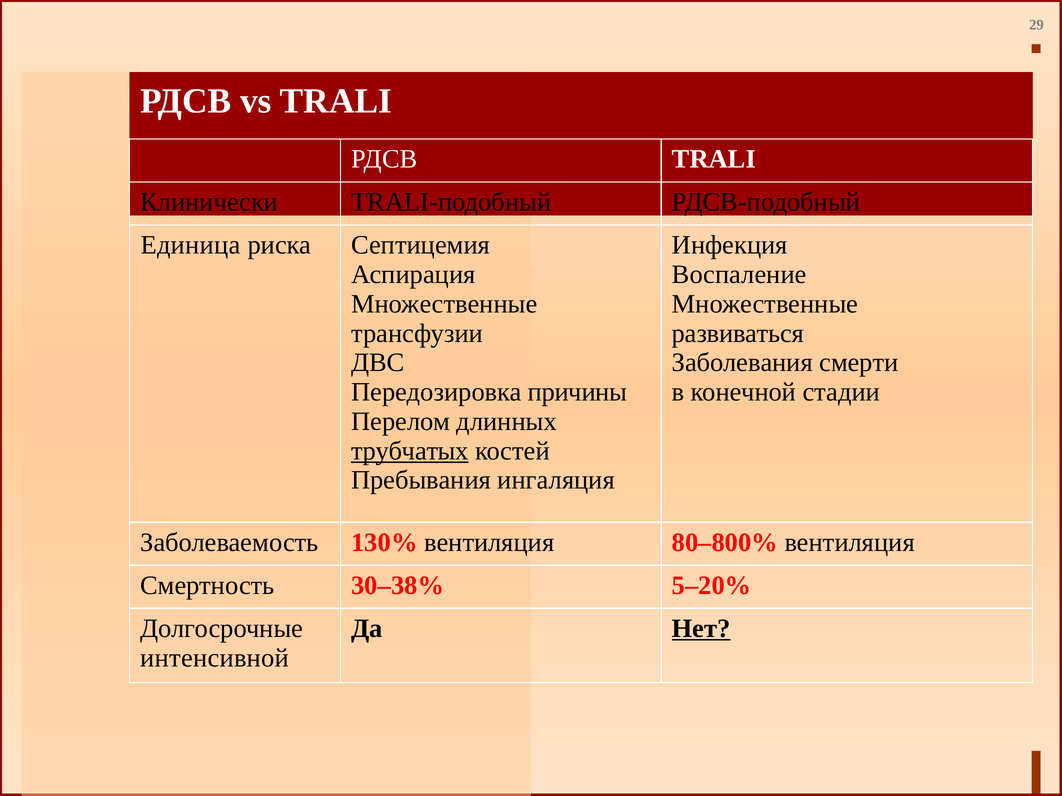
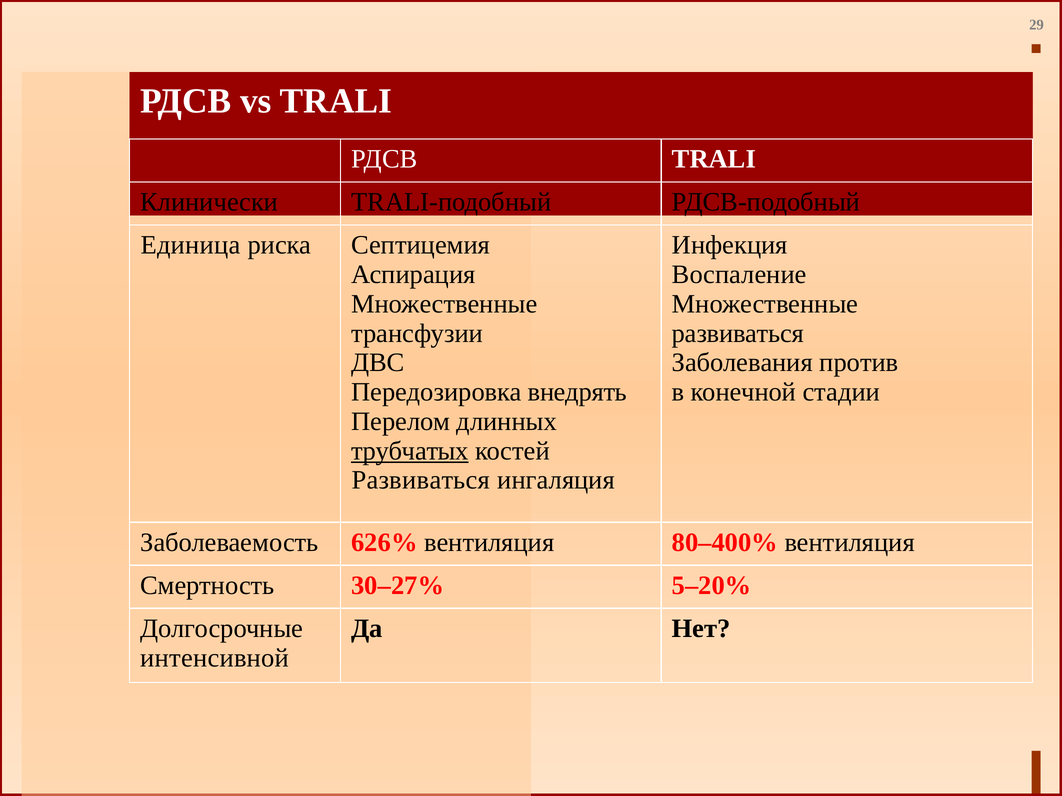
смерти: смерти -> против (859, 363)
причины: причины -> внедрять (577, 392)
Пребывания: Пребывания -> Развиваться (421, 481)
130%: 130% -> 626% (384, 543)
80‒800%: 80‒800% -> 80‒400% (725, 543)
30‒38%: 30‒38% -> 30‒27% (398, 586)
Нет underline: present -> none (701, 629)
